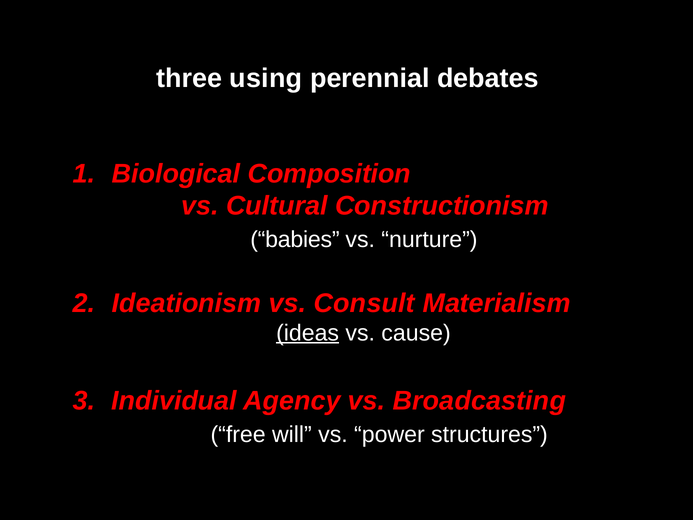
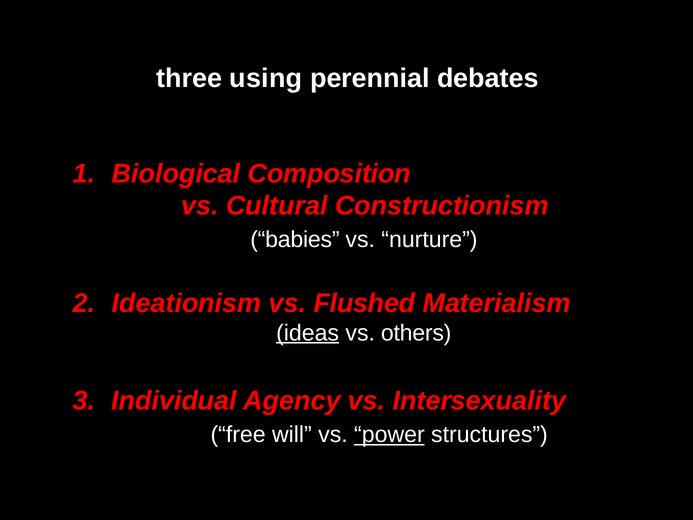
Consult: Consult -> Flushed (364, 303)
cause: cause -> others (416, 333)
Broadcasting: Broadcasting -> Intersexuality (479, 401)
power underline: none -> present (389, 435)
